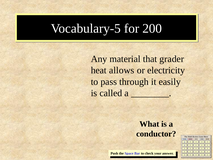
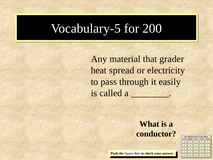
allows: allows -> spread (122, 70)
